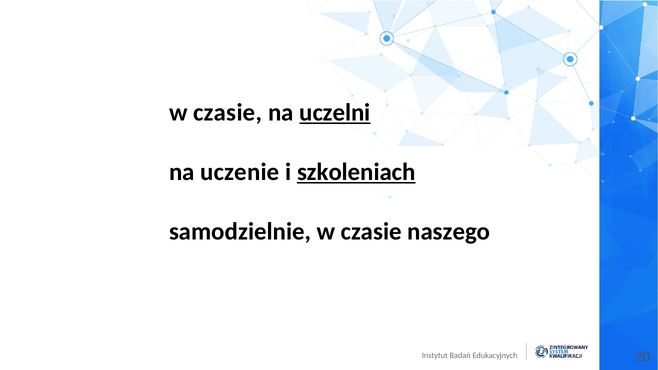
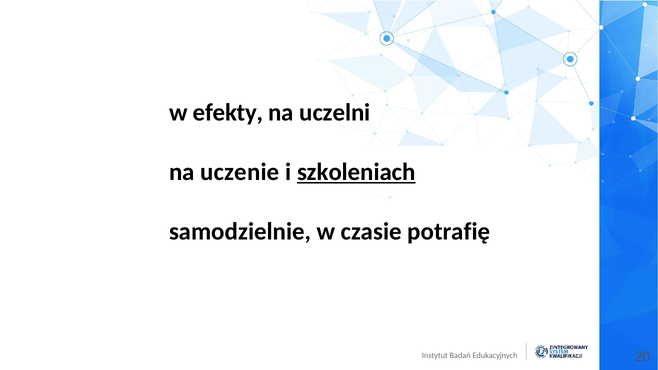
czasie: czasie -> efekty (228, 112)
uczelni underline: present -> none (335, 112)
naszego: naszego -> potrafię (449, 232)
